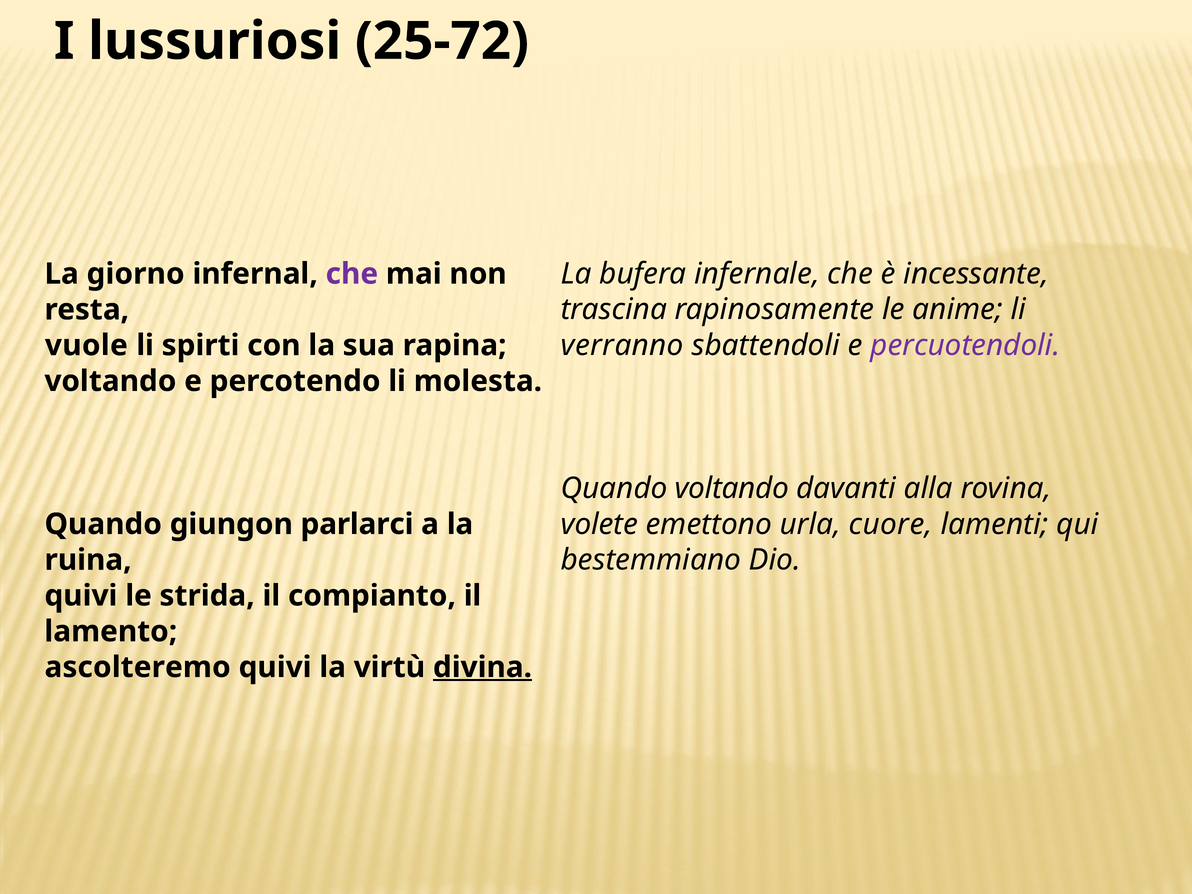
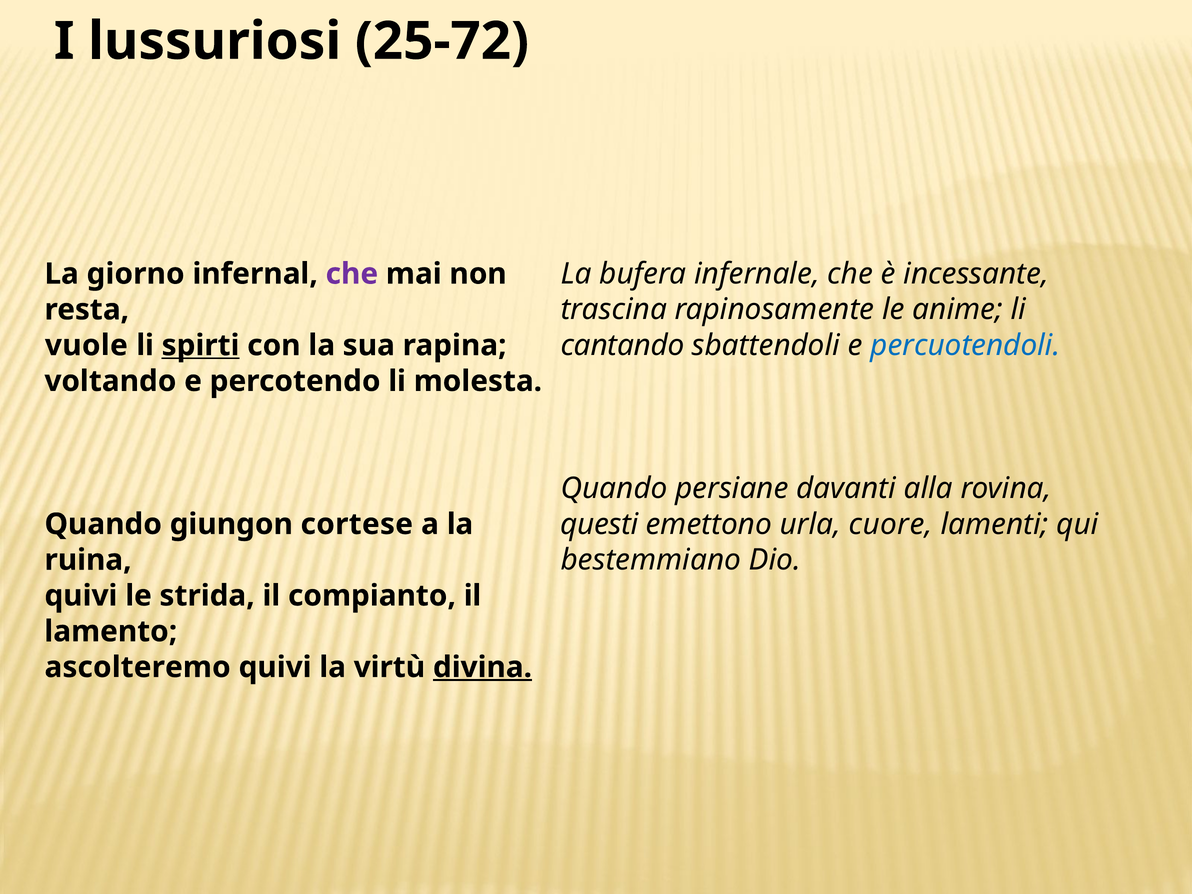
verranno: verranno -> cantando (623, 345)
percuotendoli colour: purple -> blue (965, 345)
spirti underline: none -> present (201, 345)
Quando voltando: voltando -> persiane (732, 488)
volete: volete -> questi (599, 524)
parlarci: parlarci -> cortese (357, 524)
